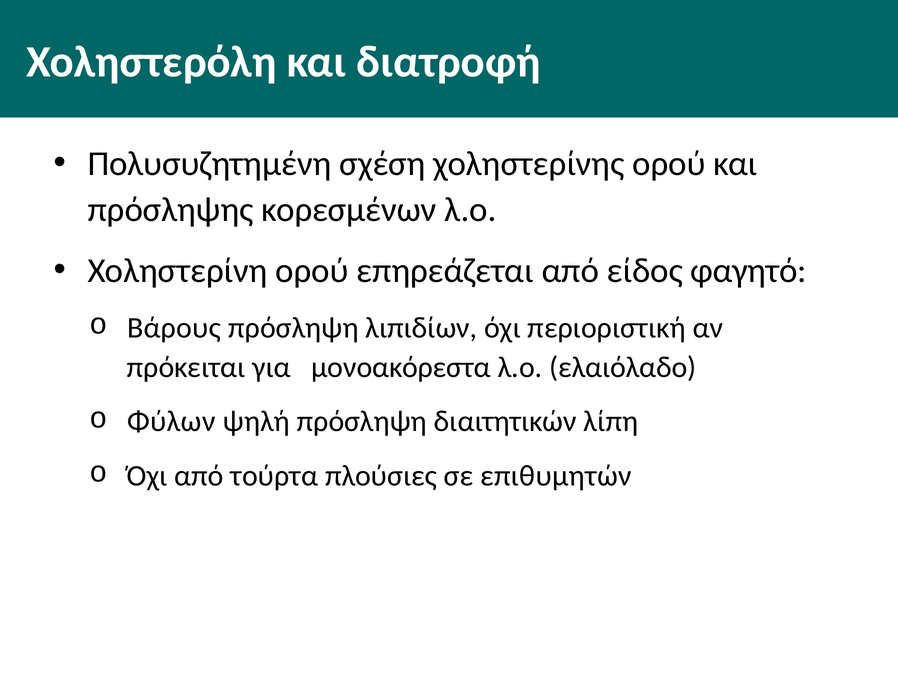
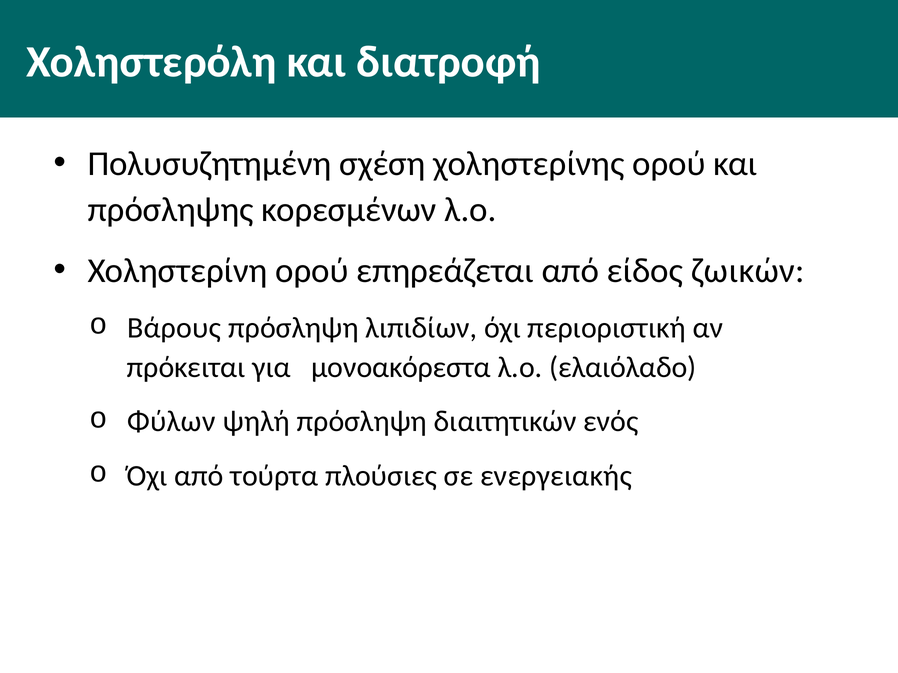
φαγητό: φαγητό -> ζωικών (748, 271)
λίπη: λίπη -> ενός (611, 422)
επιθυμητών: επιθυμητών -> ενεργειακής (556, 476)
